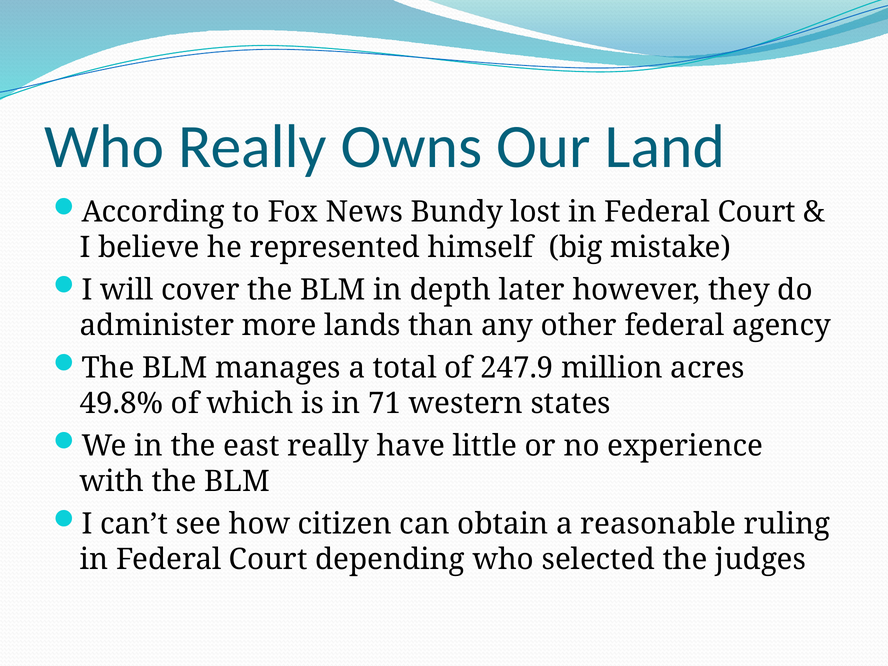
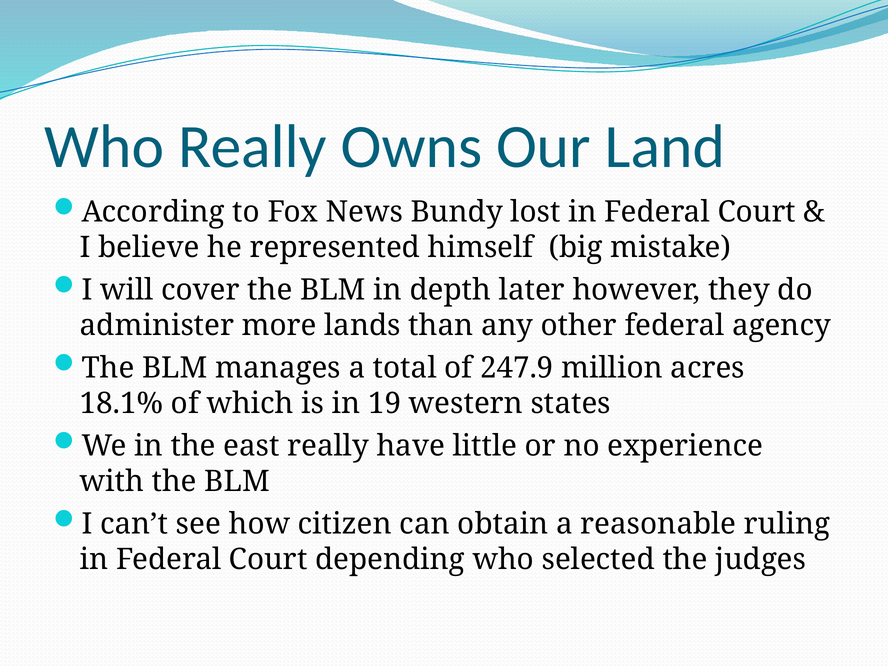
49.8%: 49.8% -> 18.1% (122, 404)
71: 71 -> 19 (385, 404)
